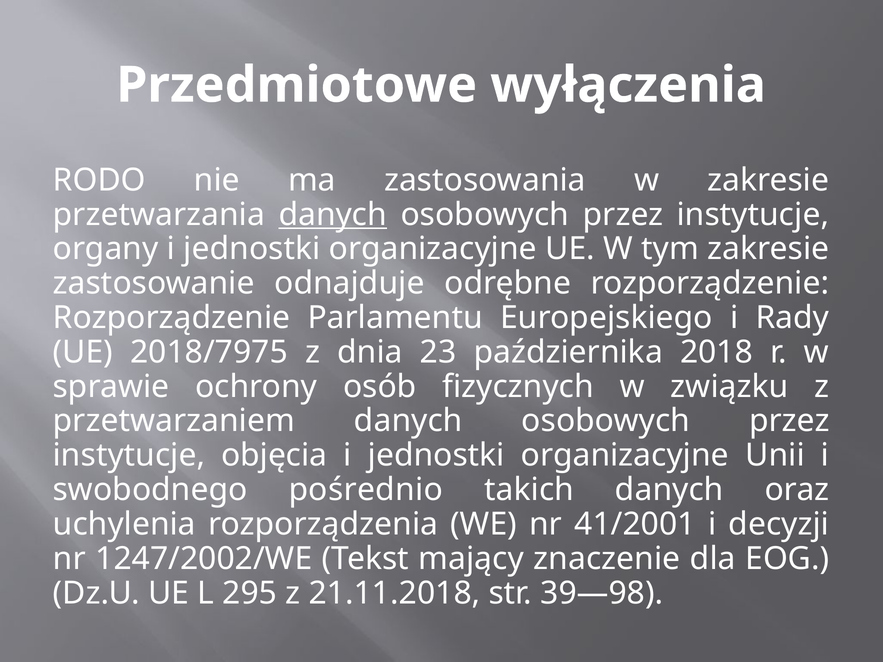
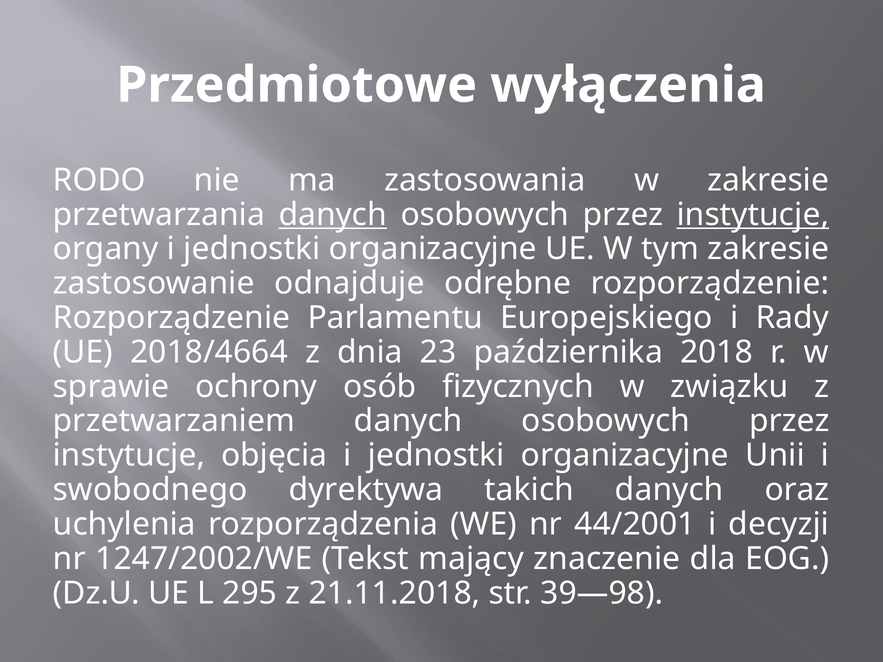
instytucje underline: none -> present (753, 215)
2018/7975: 2018/7975 -> 2018/4664 (209, 352)
pośrednio: pośrednio -> dyrektywa (366, 490)
41/2001: 41/2001 -> 44/2001 (635, 524)
